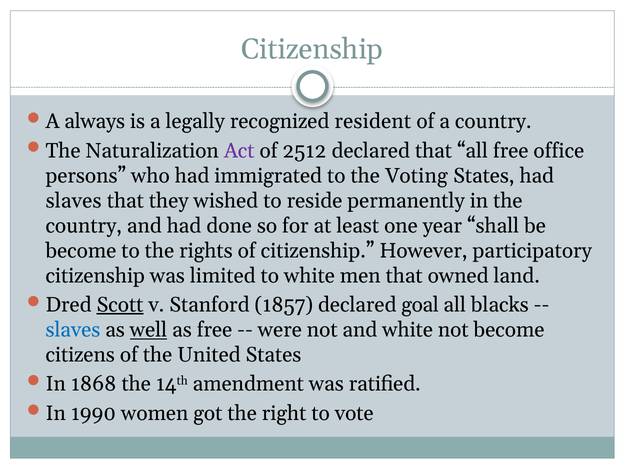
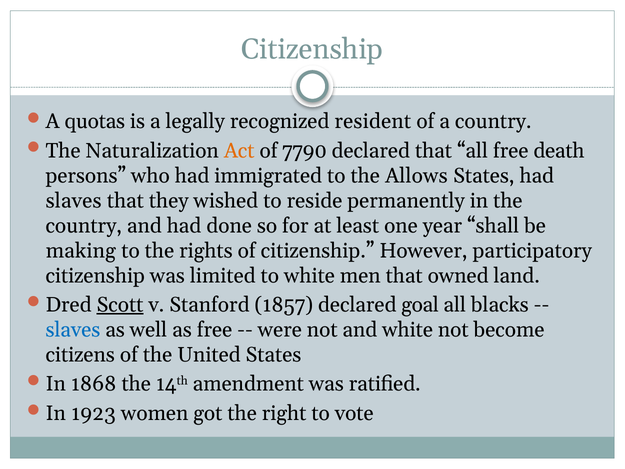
always: always -> quotas (95, 121)
Act colour: purple -> orange (239, 151)
2512: 2512 -> 7790 (305, 151)
office: office -> death (559, 151)
Voting: Voting -> Allows (416, 176)
become: become -> making (81, 251)
well underline: present -> none (149, 330)
1990: 1990 -> 1923 (93, 413)
